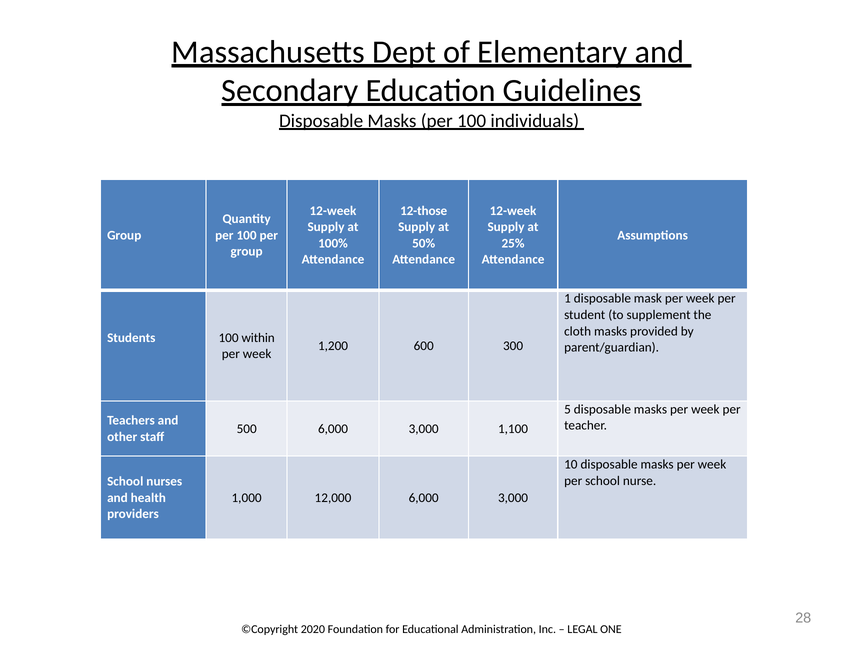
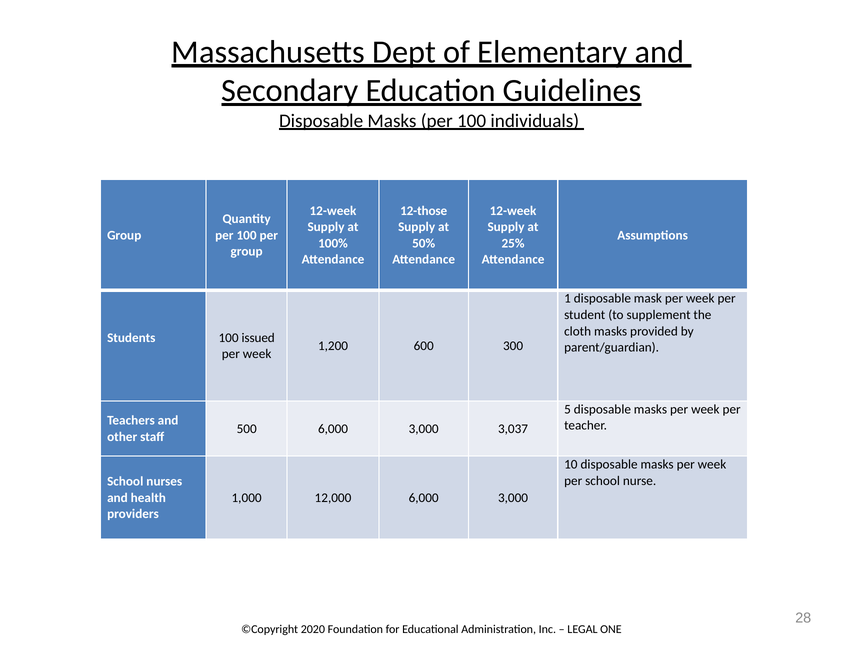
within: within -> issued (258, 338)
1,100: 1,100 -> 3,037 (513, 429)
